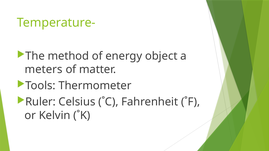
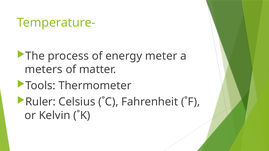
method: method -> process (68, 56)
object: object -> meter (161, 56)
